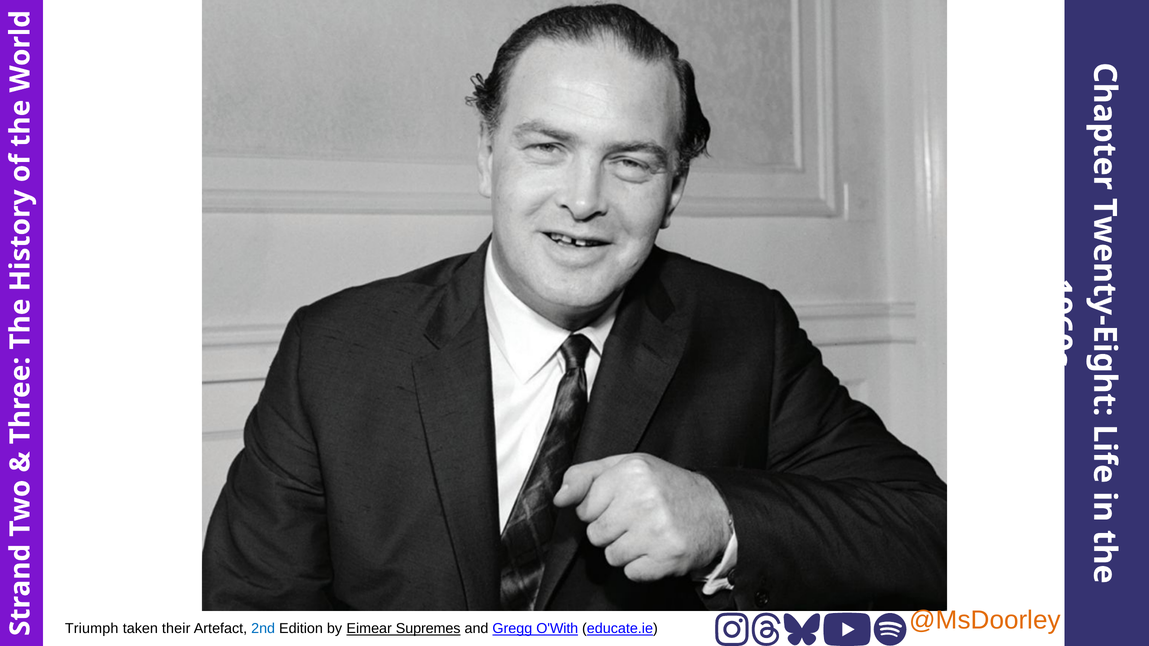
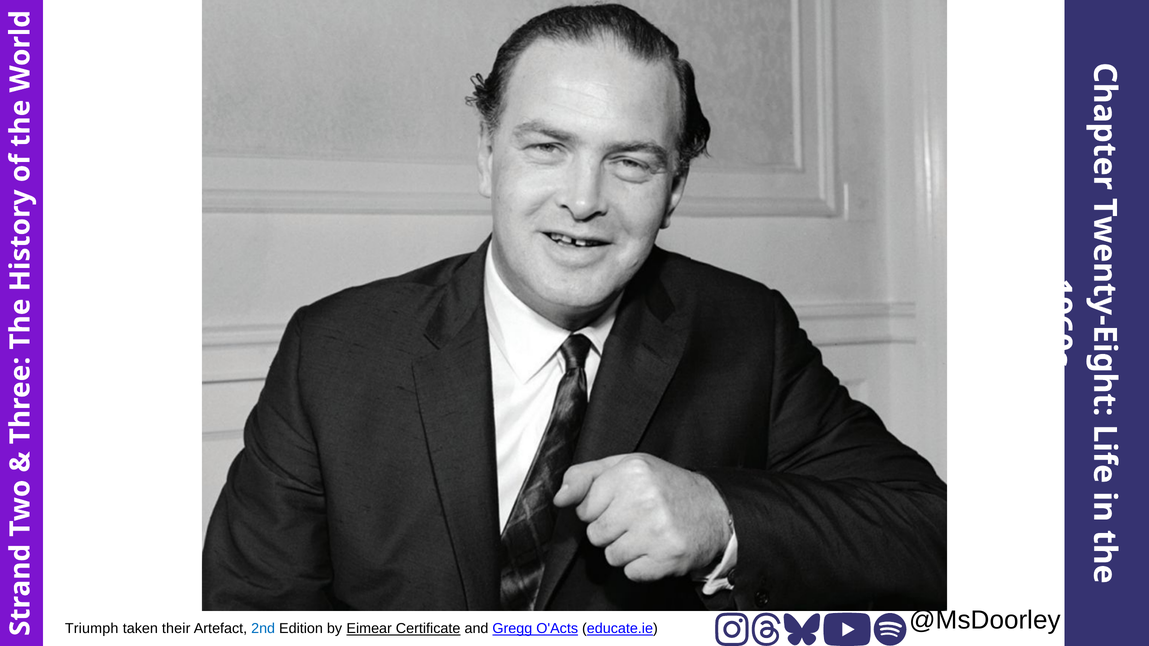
Supremes: Supremes -> Certificate (428, 629)
O'With: O'With -> O'Acts (557, 629)
@MsDoorley colour: orange -> black (985, 621)
